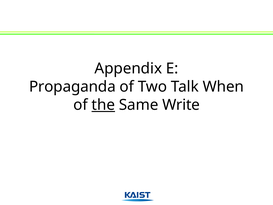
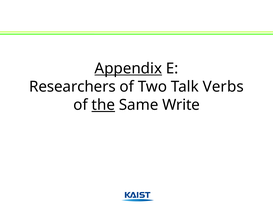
Appendix underline: none -> present (128, 68)
Propaganda: Propaganda -> Researchers (72, 87)
When: When -> Verbs (223, 87)
